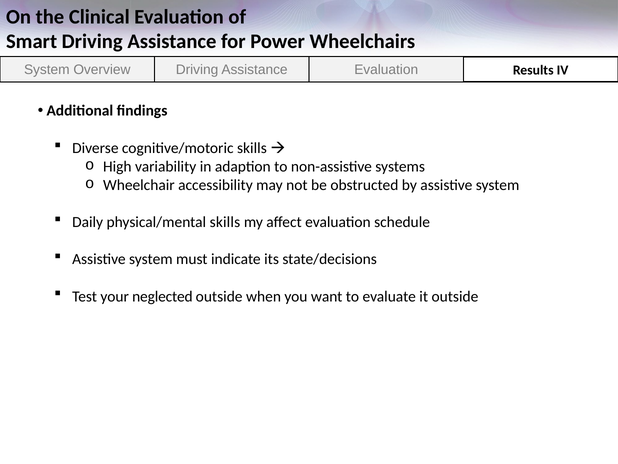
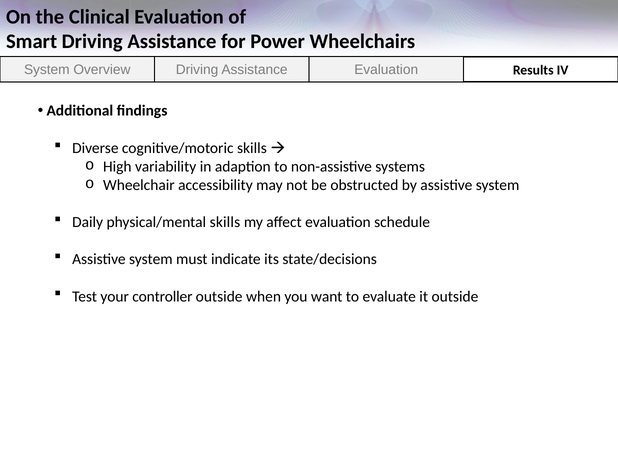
neglected: neglected -> controller (162, 296)
